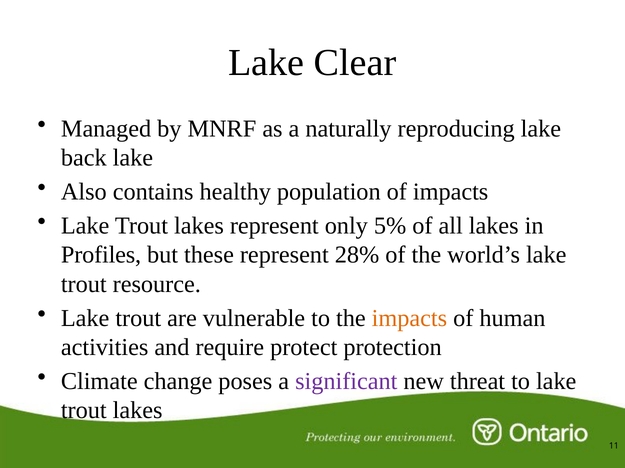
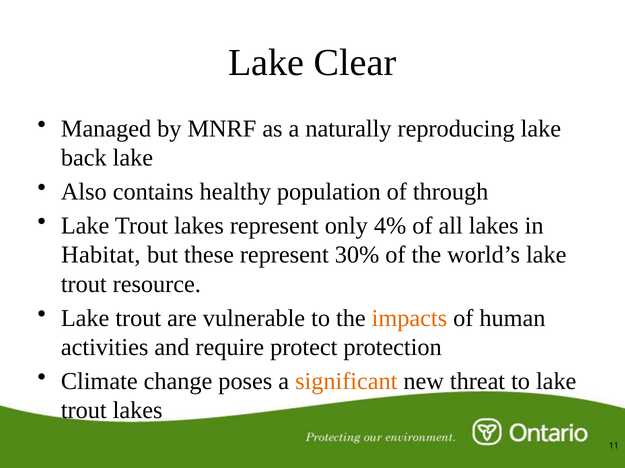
of impacts: impacts -> through (451, 192)
5%: 5% -> 4% (390, 226)
Profiles: Profiles -> Habitat (101, 255)
28%: 28% -> 30% (357, 255)
significant colour: purple -> orange (346, 382)
